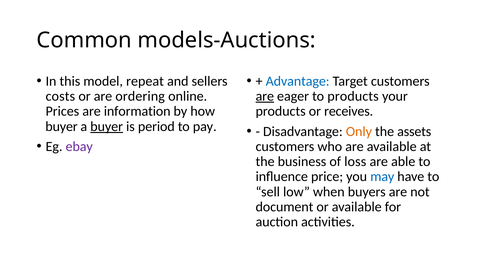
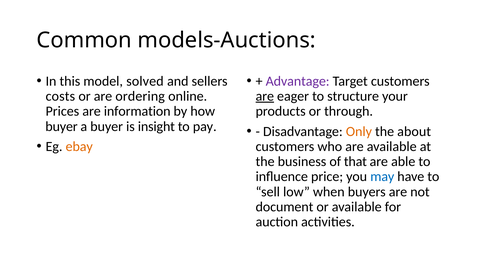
repeat: repeat -> solved (145, 81)
Advantage colour: blue -> purple (298, 81)
to products: products -> structure (353, 96)
receives: receives -> through (349, 111)
buyer underline: present -> none (107, 126)
period: period -> insight (156, 126)
assets: assets -> about (414, 131)
ebay colour: purple -> orange (79, 147)
loss: loss -> that (355, 162)
